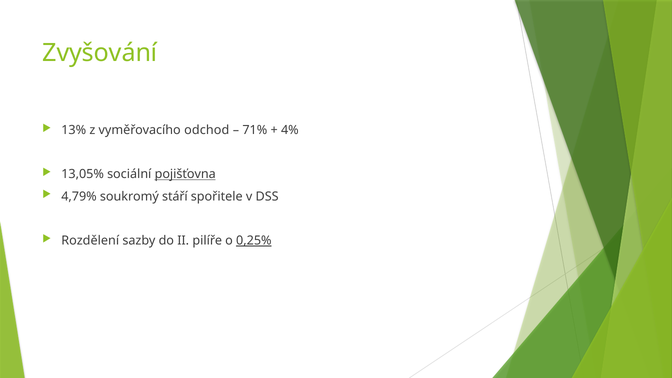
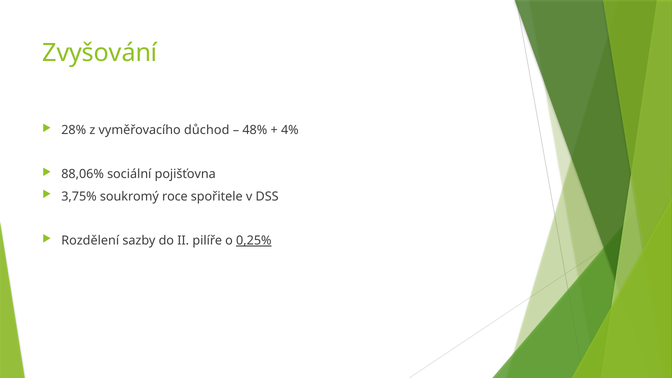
13%: 13% -> 28% (74, 130)
odchod: odchod -> důchod (207, 130)
71%: 71% -> 48% (255, 130)
13,05%: 13,05% -> 88,06% (83, 174)
pojišťovna underline: present -> none (185, 174)
4,79%: 4,79% -> 3,75% (79, 196)
stáří: stáří -> roce (175, 196)
